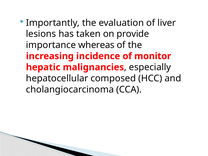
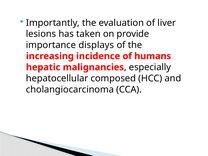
whereas: whereas -> displays (96, 45)
monitor: monitor -> humans (153, 56)
